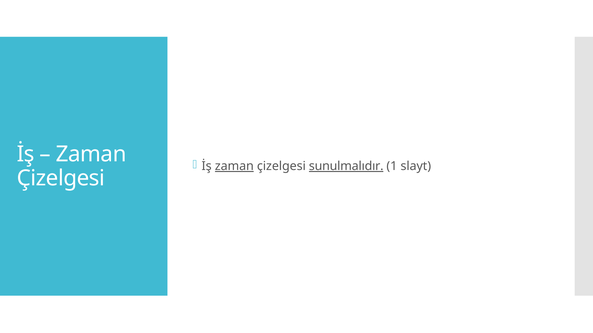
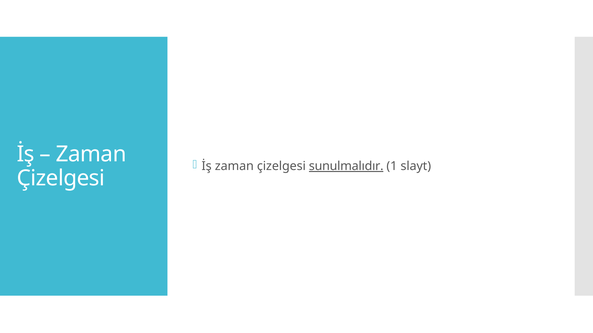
zaman underline: present -> none (234, 166)
